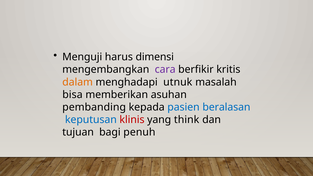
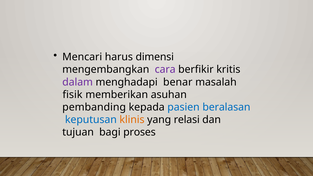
Menguji: Menguji -> Mencari (82, 57)
dalam colour: orange -> purple (78, 82)
utnuk: utnuk -> benar (178, 82)
bisa: bisa -> fisik (72, 95)
klinis colour: red -> orange (132, 120)
think: think -> relasi (187, 120)
penuh: penuh -> proses (140, 132)
